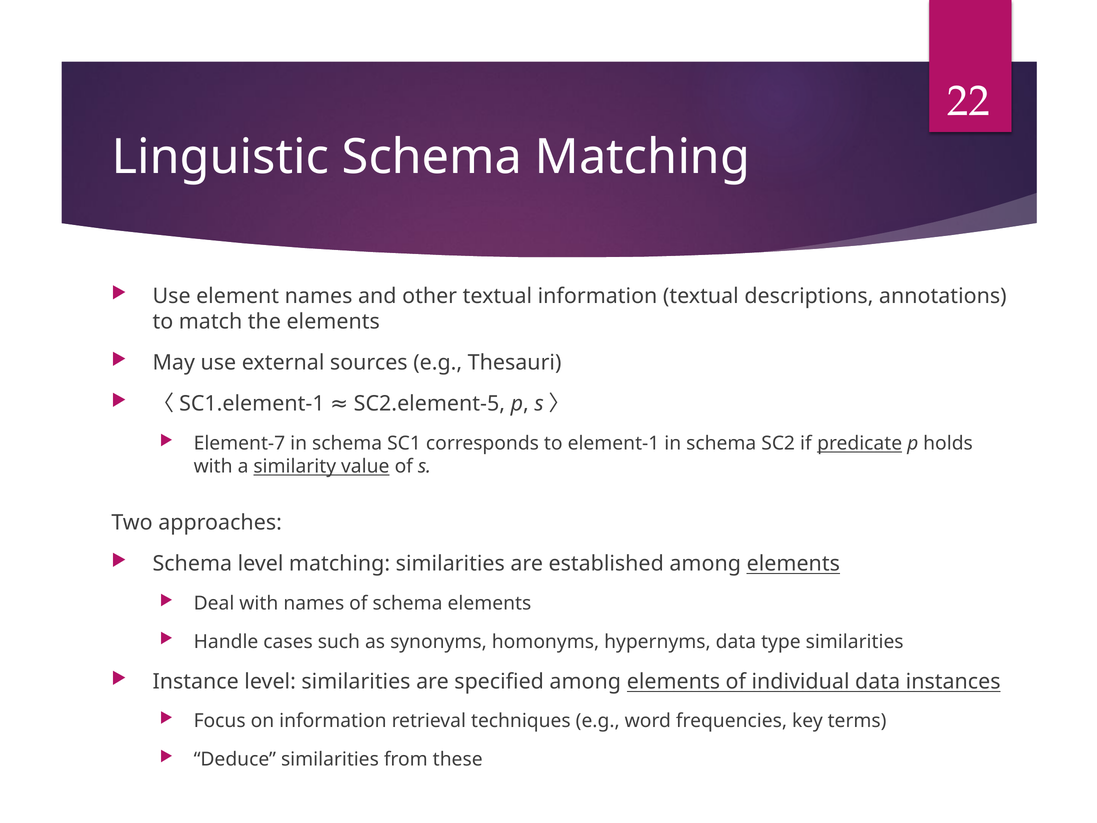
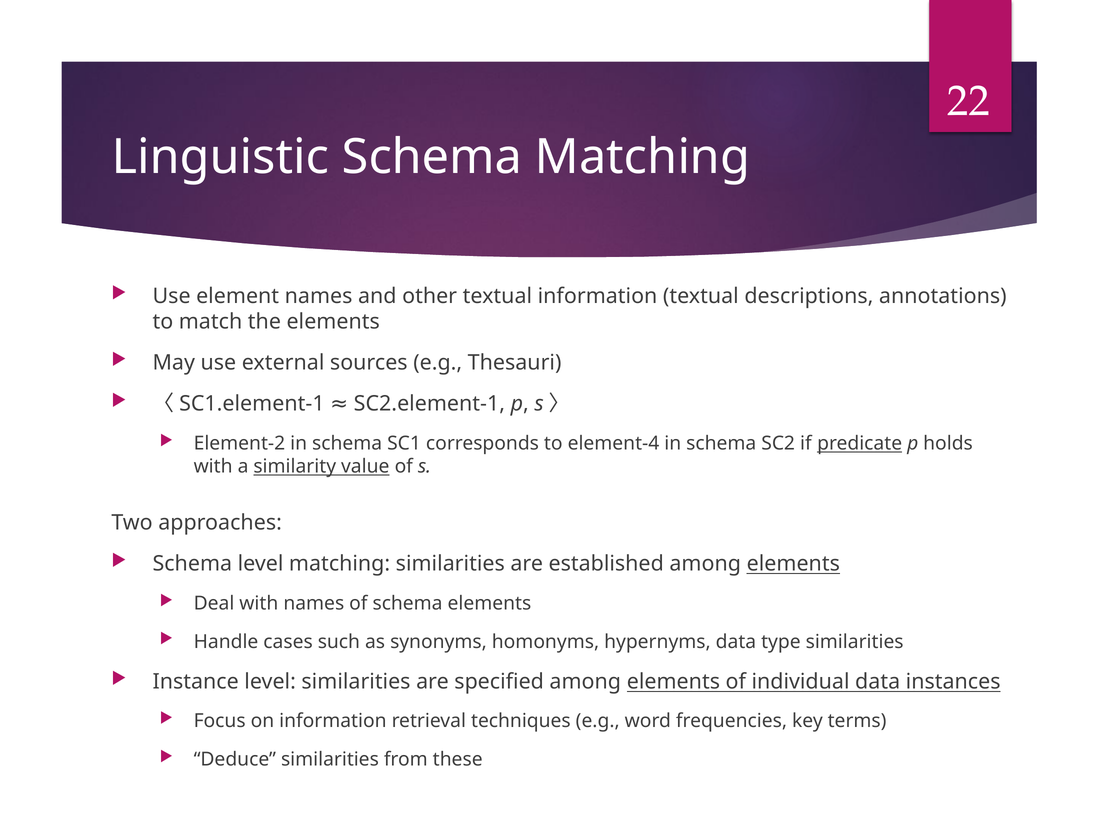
SC2.element-5: SC2.element-5 -> SC2.element-1 (429, 404)
Element-7: Element-7 -> Element-2 (239, 443)
element-1: element-1 -> element-4 (613, 443)
